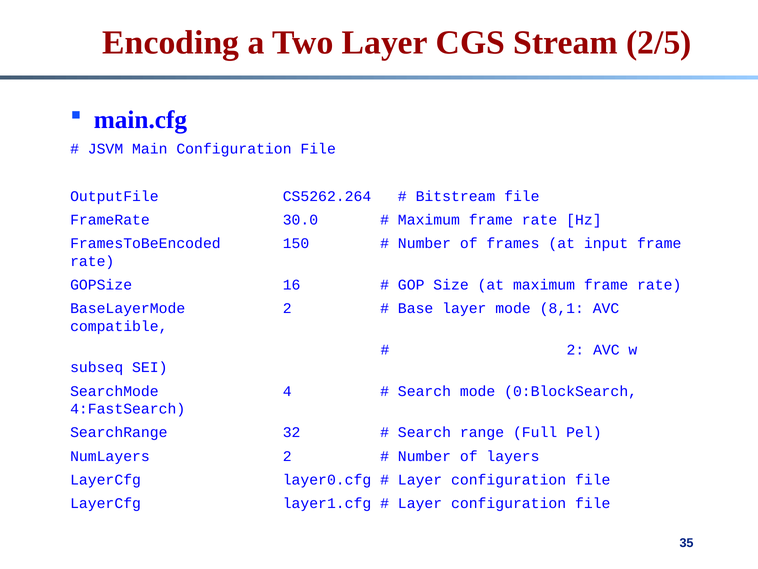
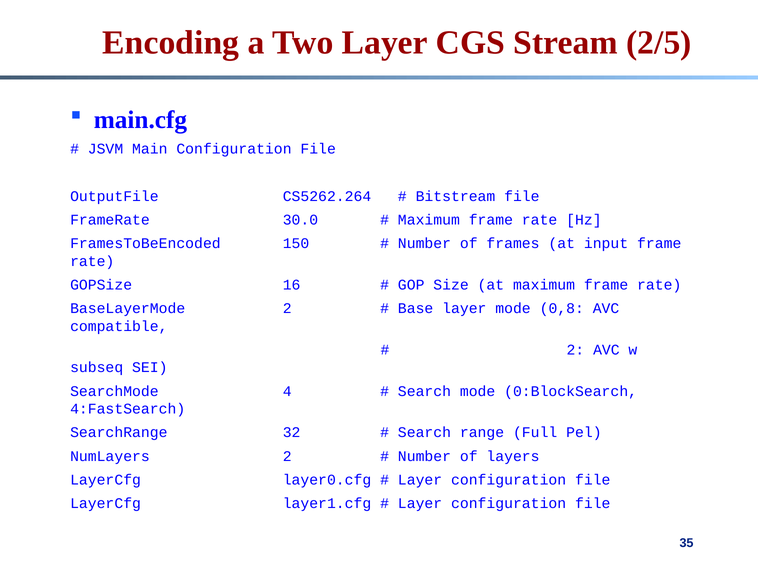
8,1: 8,1 -> 0,8 (562, 308)
